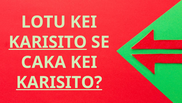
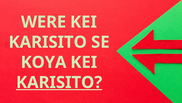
LOTU: LOTU -> WERE (44, 22)
KARISITO underline: present -> none (48, 42)
CAKA: CAKA -> KOYA (44, 62)
